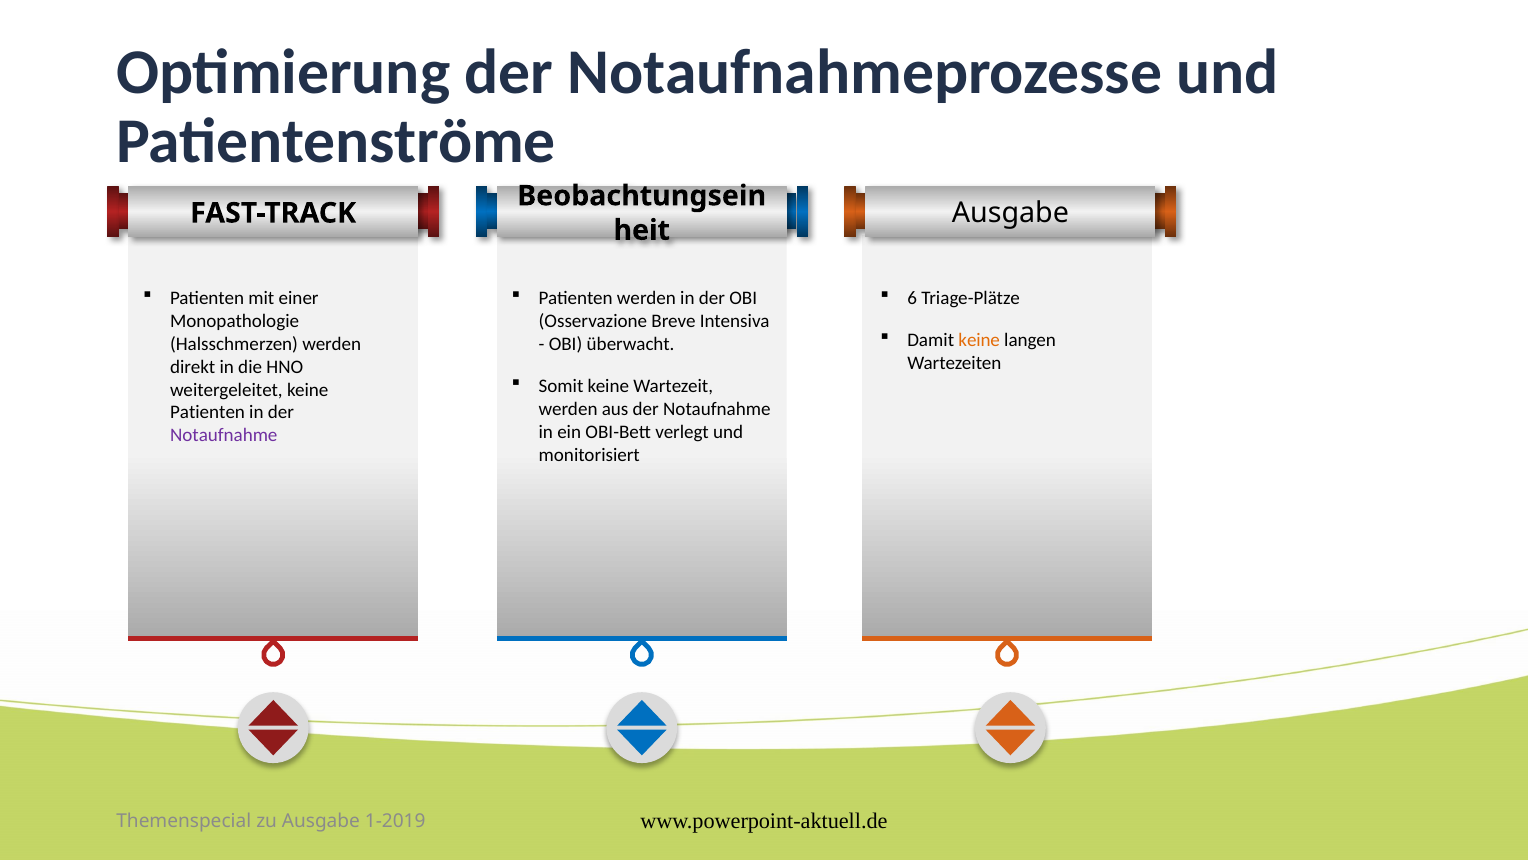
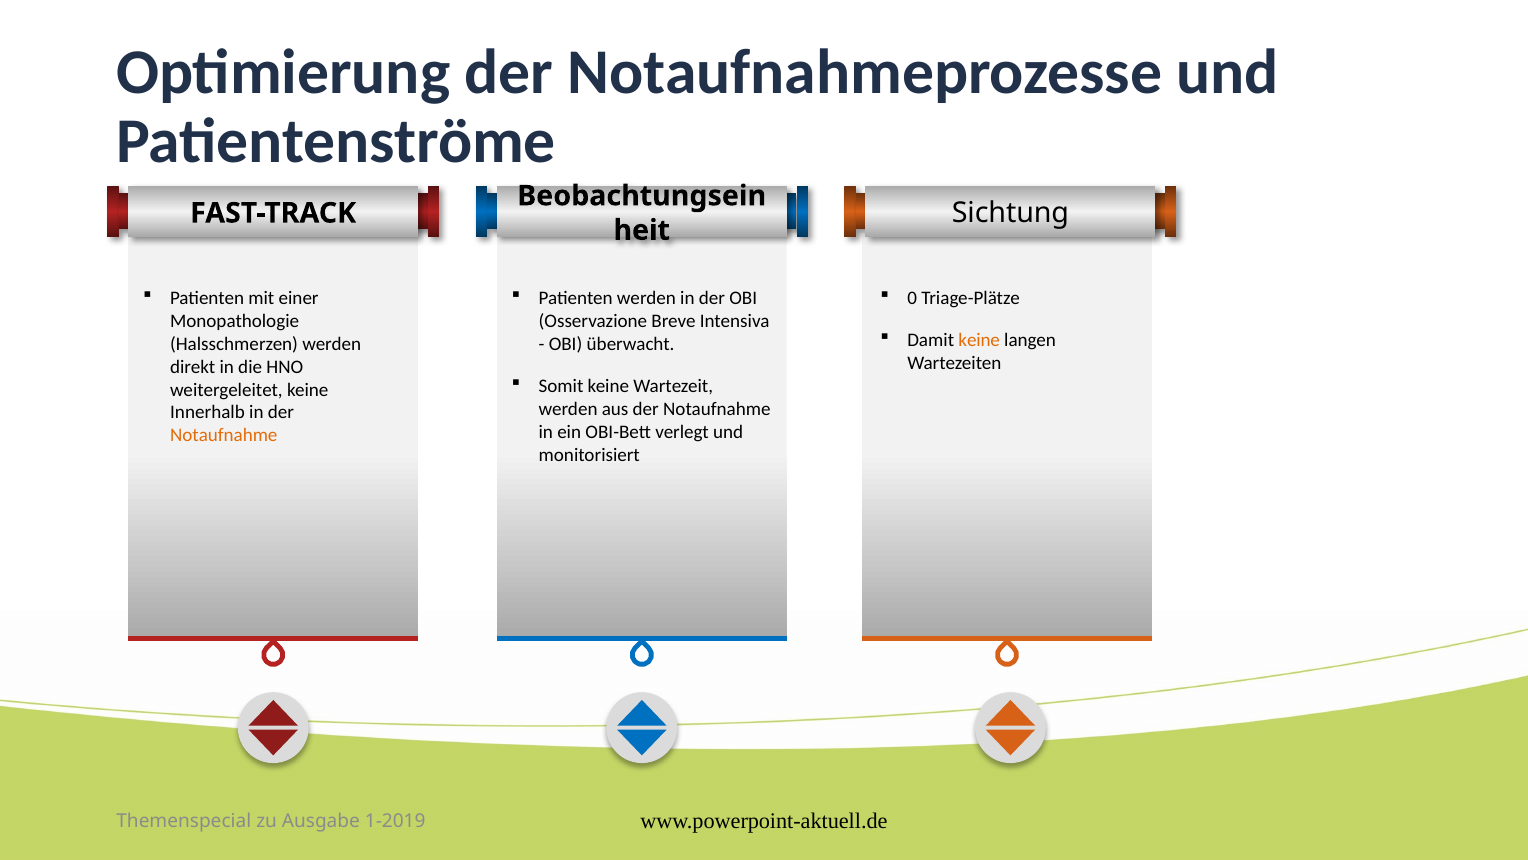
Ausgabe: Ausgabe -> Sichtung (1010, 213)
6: 6 -> 0 (912, 298)
Patienten: Patienten -> Innerhalb (208, 412)
Notaufnahme colour: purple -> orange (224, 435)
